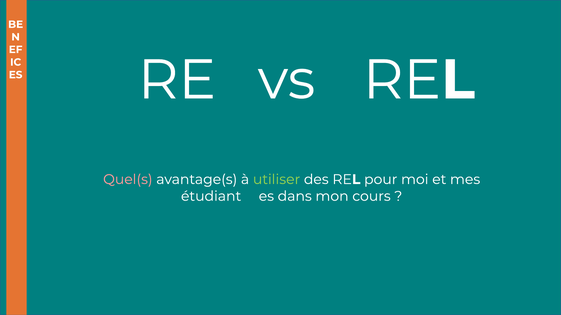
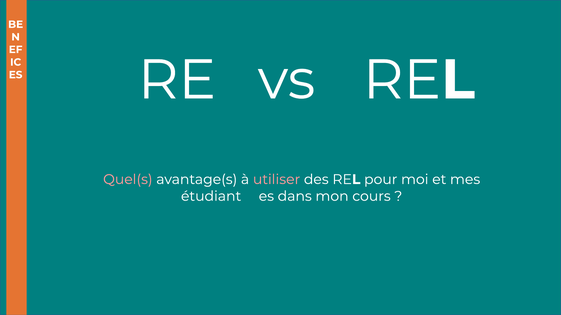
utiliser colour: light green -> pink (277, 180)
